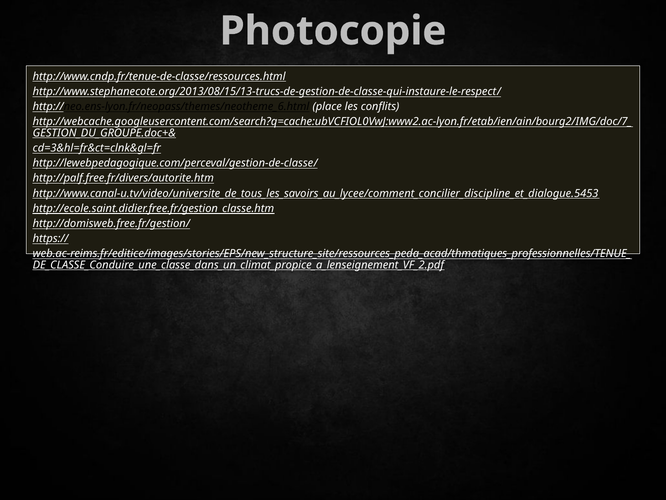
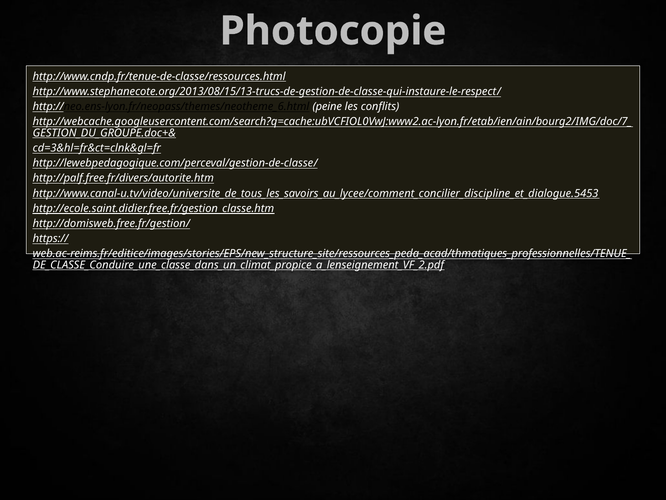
place: place -> peine (327, 107)
